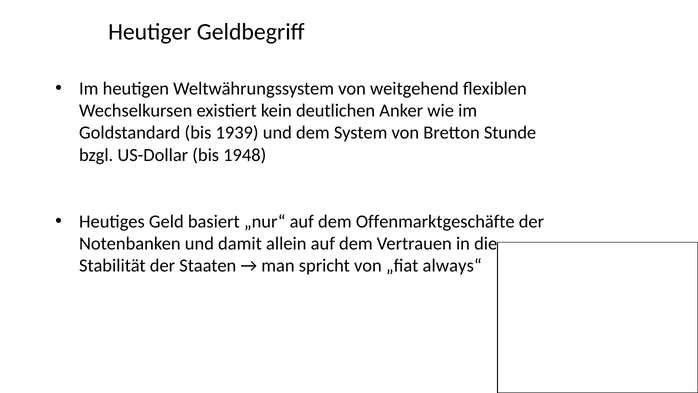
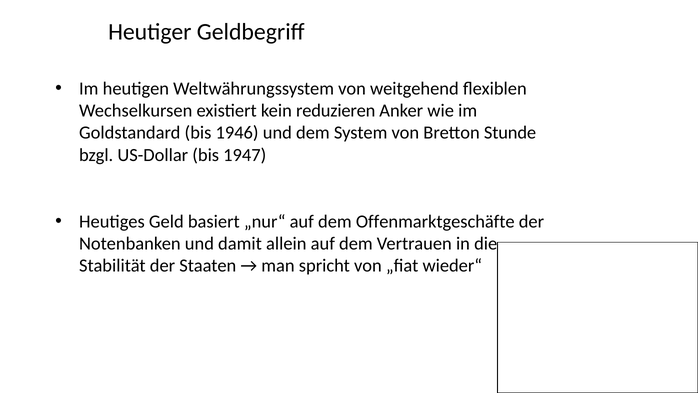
deutlichen: deutlichen -> reduzieren (336, 110)
1939: 1939 -> 1946 (237, 133)
1948: 1948 -> 1947 (245, 155)
always“: always“ -> wieder“ (452, 266)
